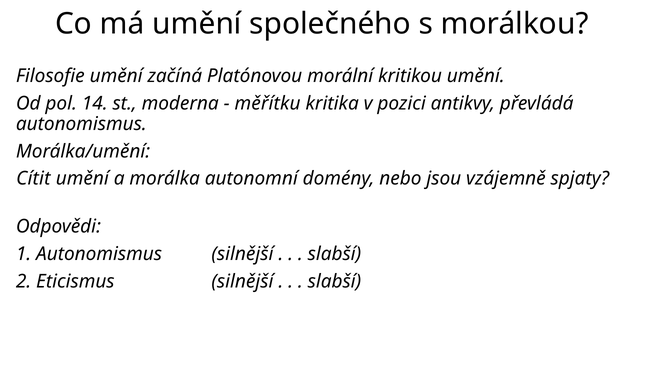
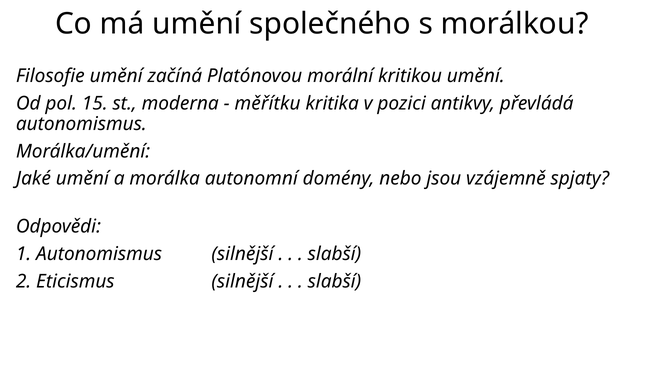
14: 14 -> 15 (95, 103)
Cítit: Cítit -> Jaké (33, 179)
